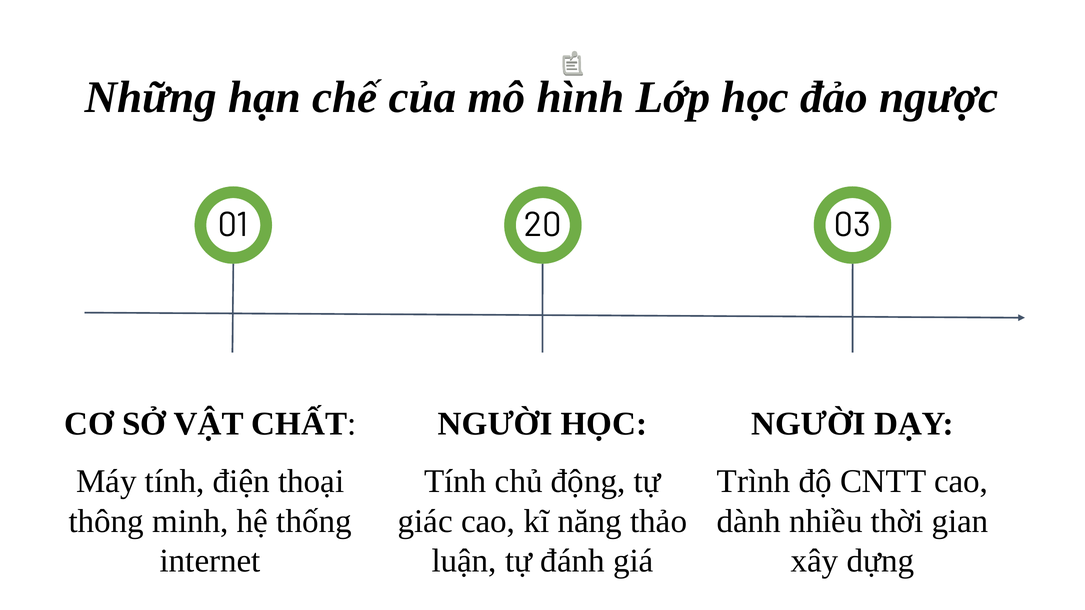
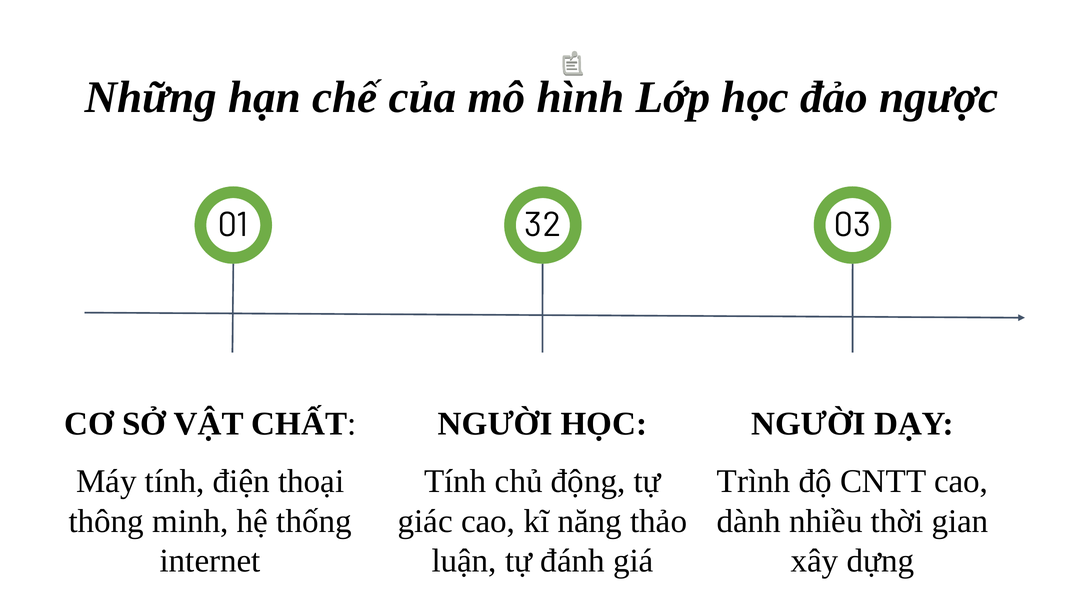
20: 20 -> 32 (543, 225)
